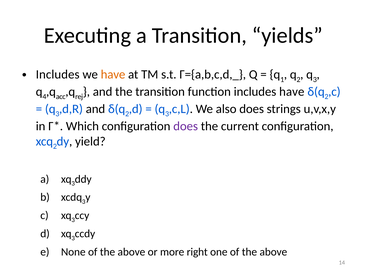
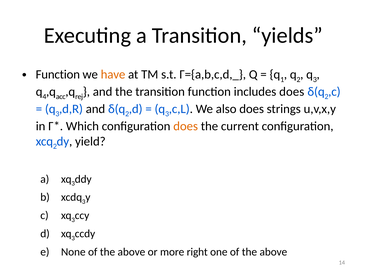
Includes: Includes -> Function (58, 75)
includes have: have -> does (292, 92)
does colour: purple -> orange (186, 126)
